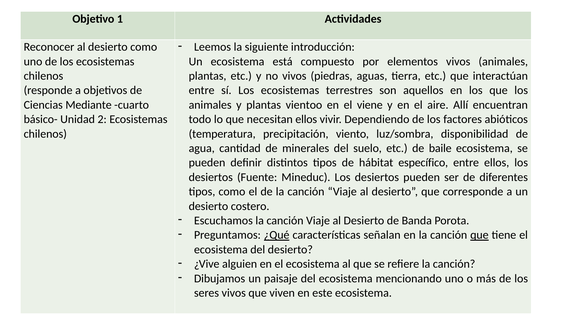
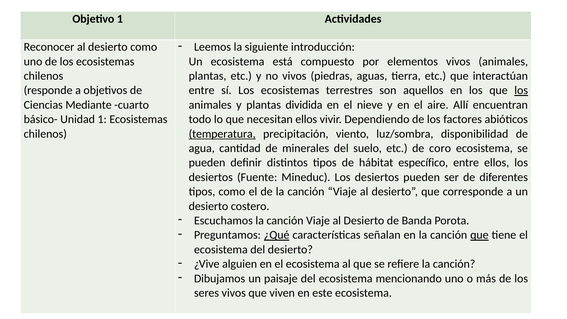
los underline: none -> present (521, 90)
vientoo: vientoo -> dividida (304, 105)
viene: viene -> nieve (370, 105)
Unidad 2: 2 -> 1 (102, 119)
temperatura underline: none -> present (222, 134)
baile: baile -> coro (440, 148)
